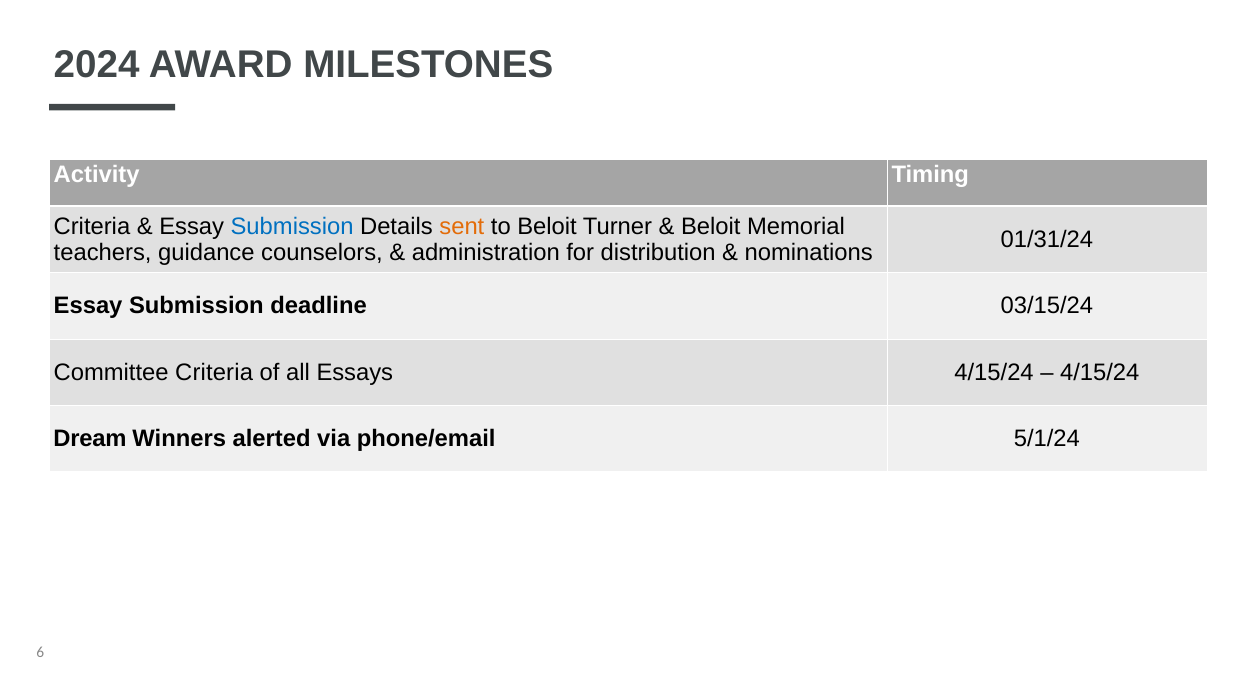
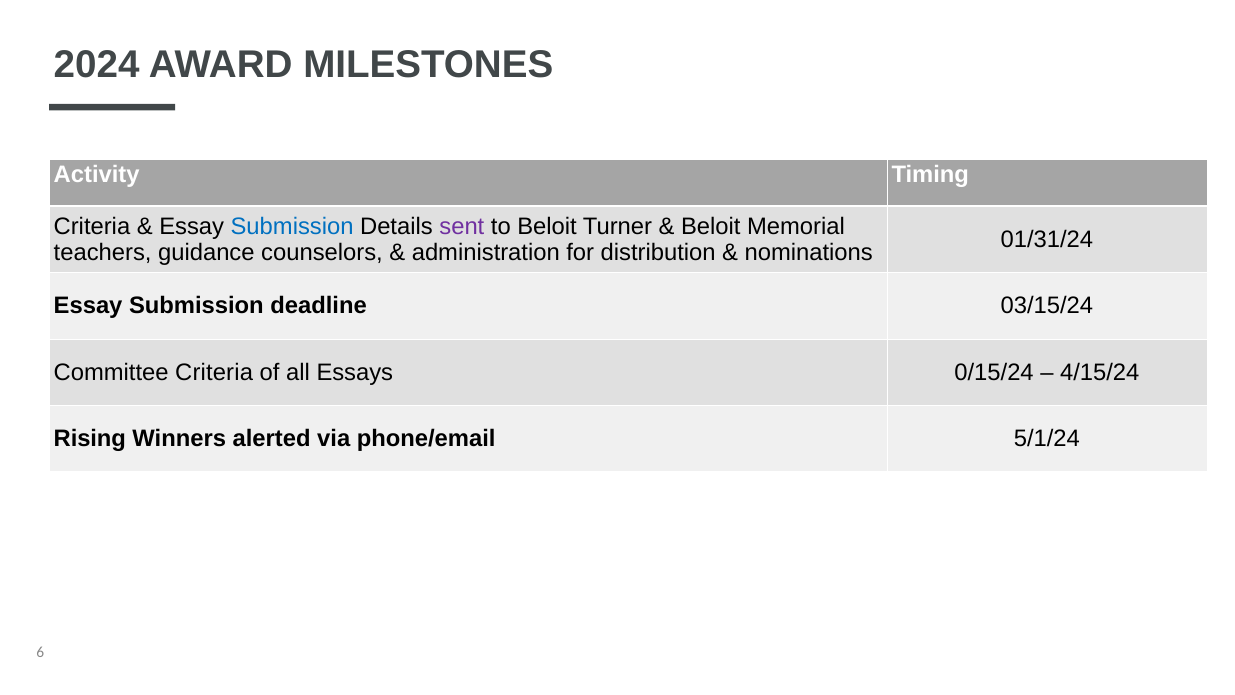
sent colour: orange -> purple (462, 226)
Essays 4/15/24: 4/15/24 -> 0/15/24 (994, 372)
Dream: Dream -> Rising (90, 439)
